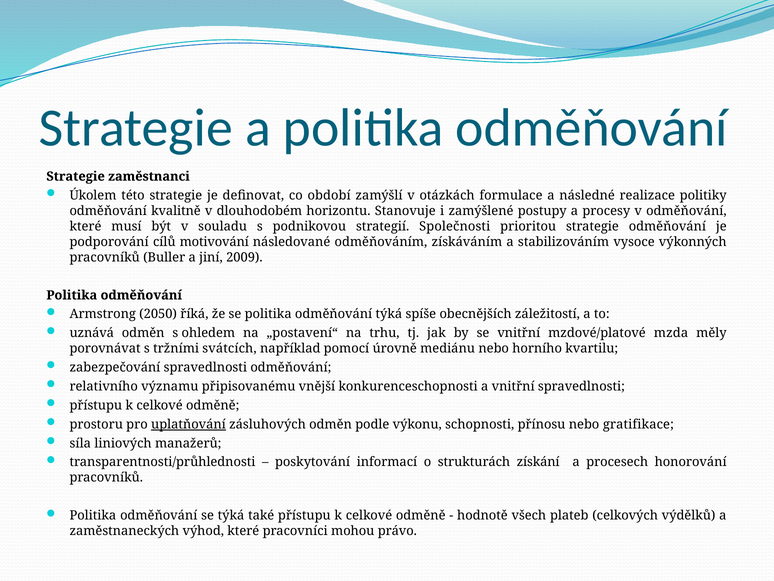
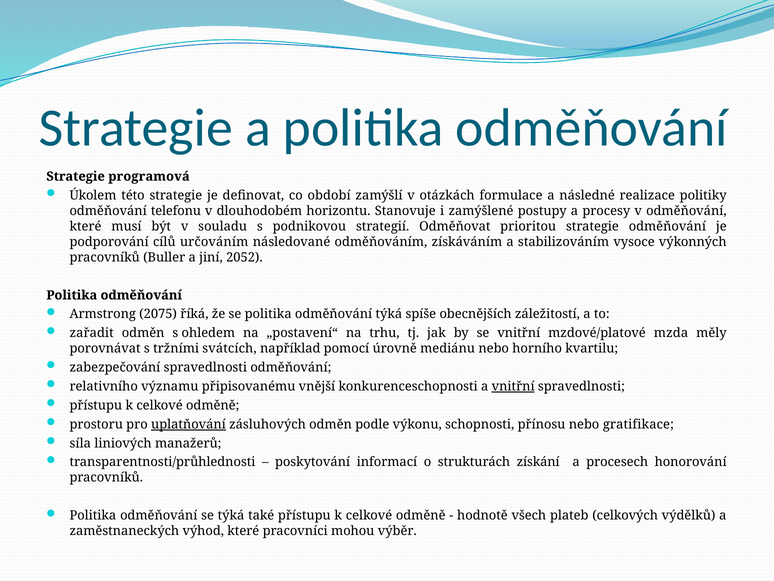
zaměstnanci: zaměstnanci -> programová (149, 176)
kvalitně: kvalitně -> telefonu (176, 211)
Společnosti: Společnosti -> Odměňovat (455, 226)
motivování: motivování -> určováním (214, 242)
2009: 2009 -> 2052 (244, 257)
2050: 2050 -> 2075 (158, 314)
uznává: uznává -> zařadit (92, 333)
vnitřní underline: none -> present (513, 386)
právo: právo -> výběr (397, 531)
